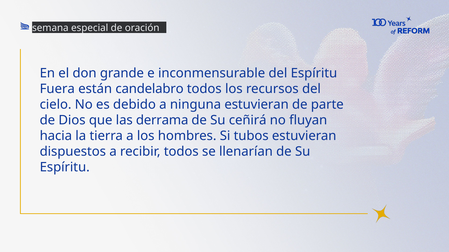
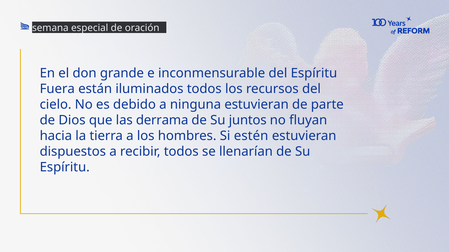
candelabro: candelabro -> iluminados (149, 89)
ceñirá: ceñirá -> juntos (248, 120)
tubos: tubos -> estén (251, 136)
